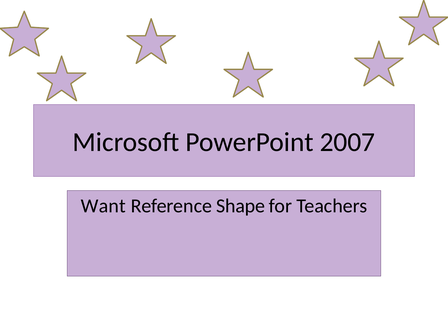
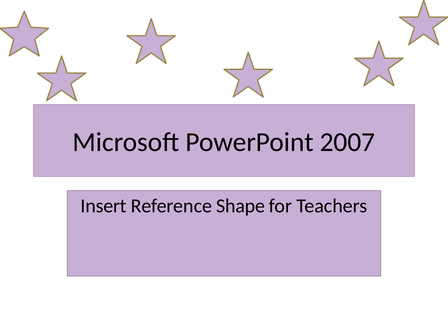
Want: Want -> Insert (104, 206)
